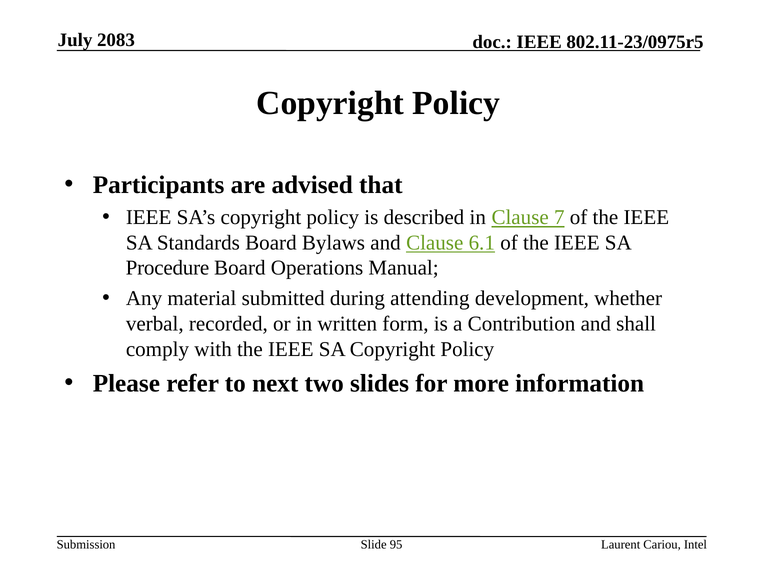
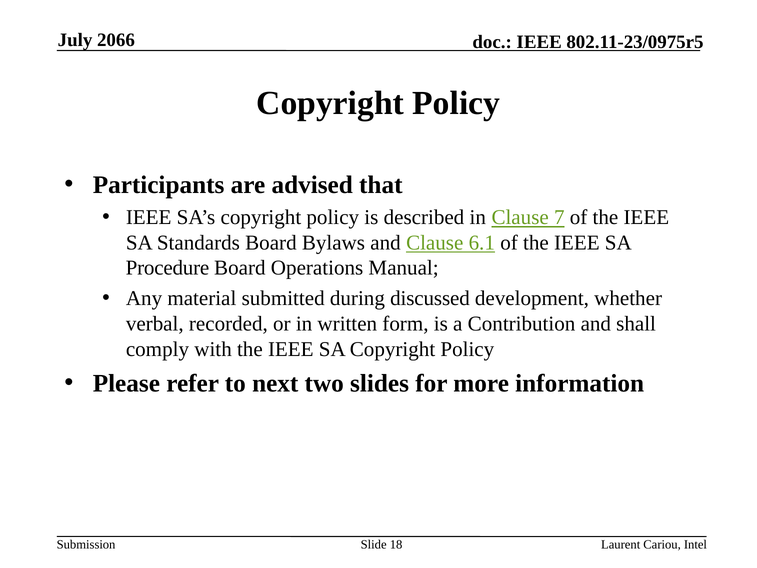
2083: 2083 -> 2066 (116, 40)
attending: attending -> discussed (430, 298)
95: 95 -> 18 (396, 545)
